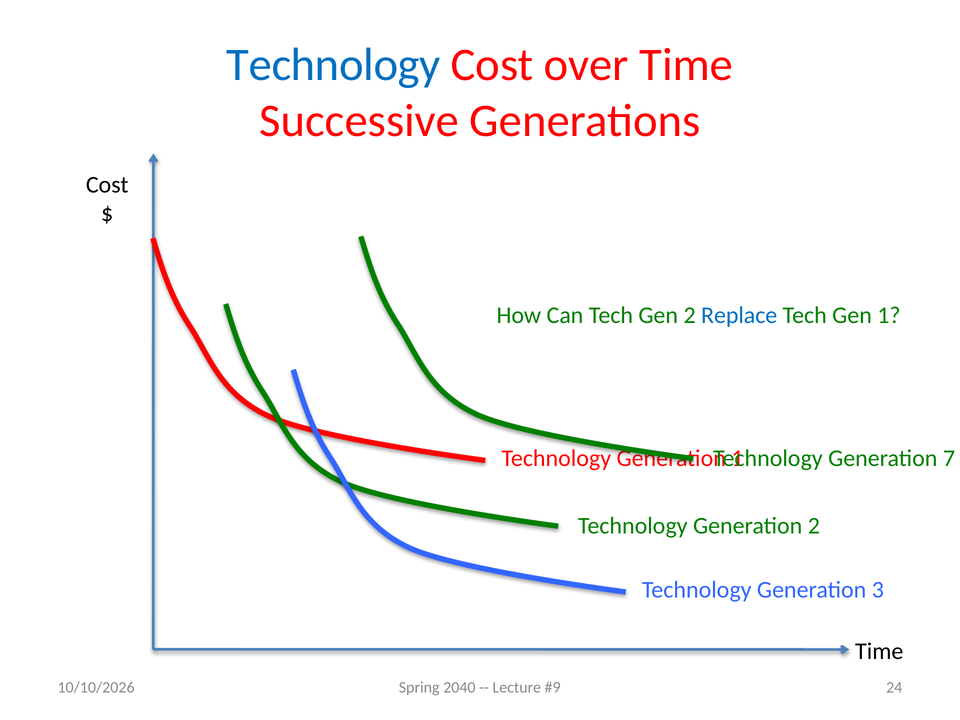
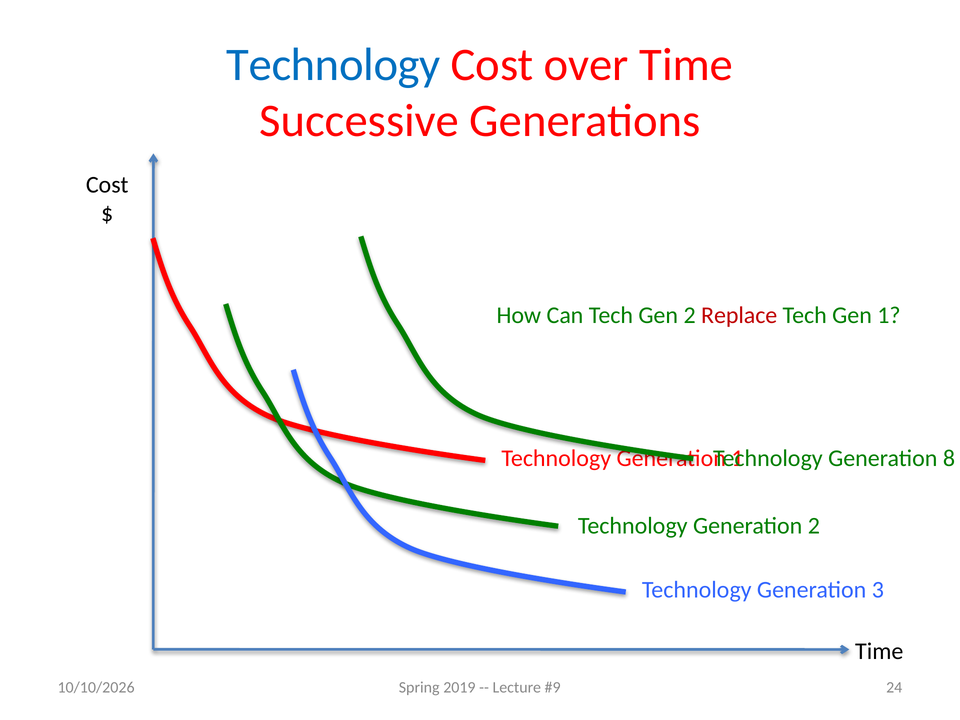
Replace colour: blue -> red (739, 315)
7: 7 -> 8 (949, 458)
2040: 2040 -> 2019 (459, 687)
